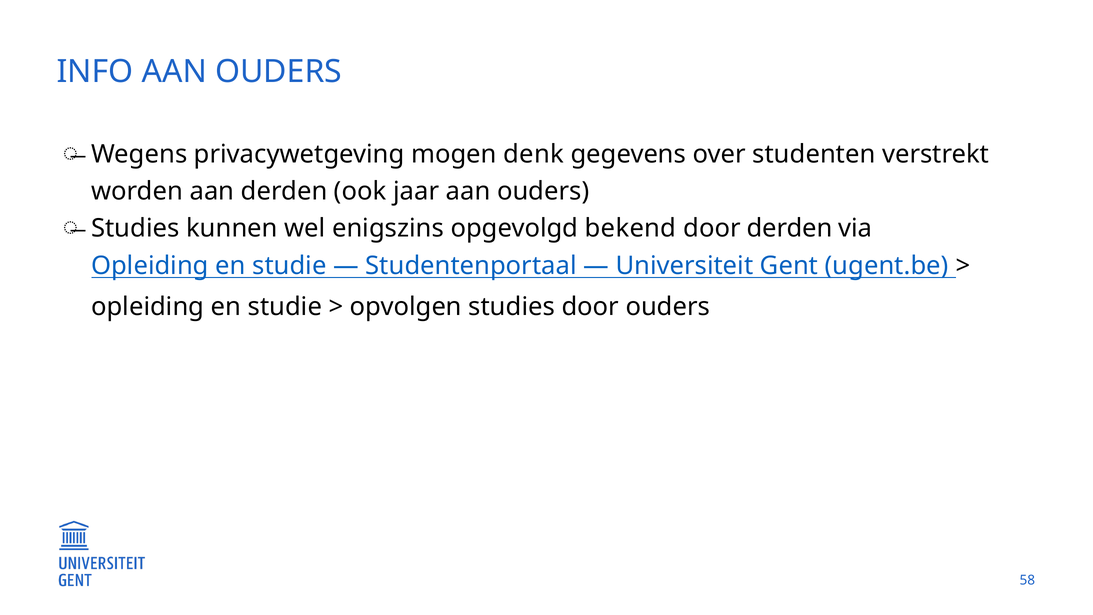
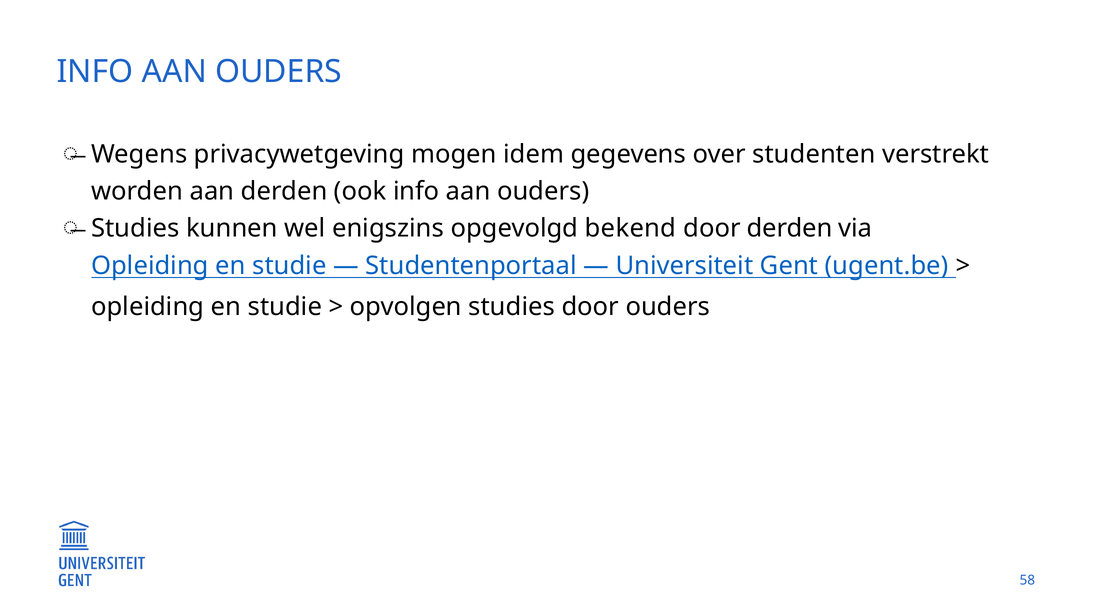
denk: denk -> idem (534, 154)
ook jaar: jaar -> info (416, 191)
